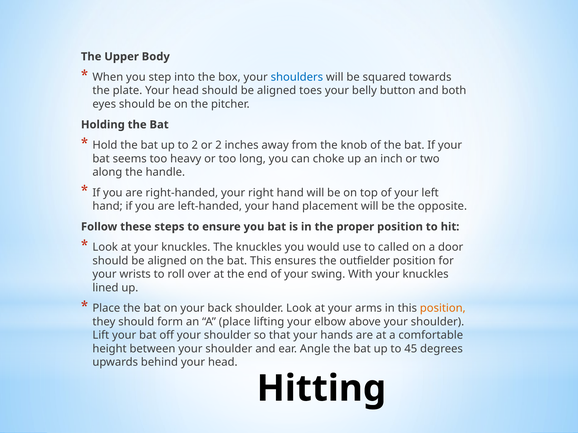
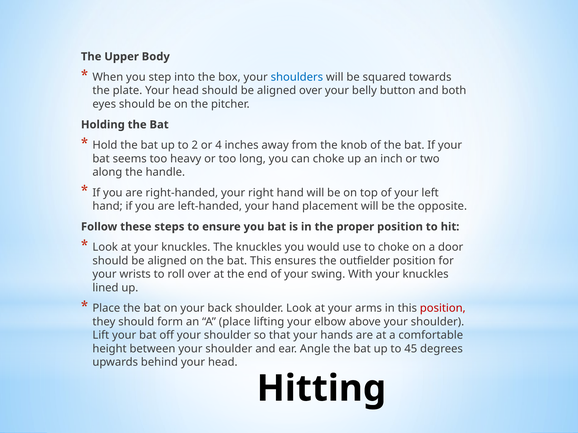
aligned toes: toes -> over (311, 91)
or 2: 2 -> 4 (218, 145)
to called: called -> choke (394, 248)
position colour: orange -> red (443, 309)
